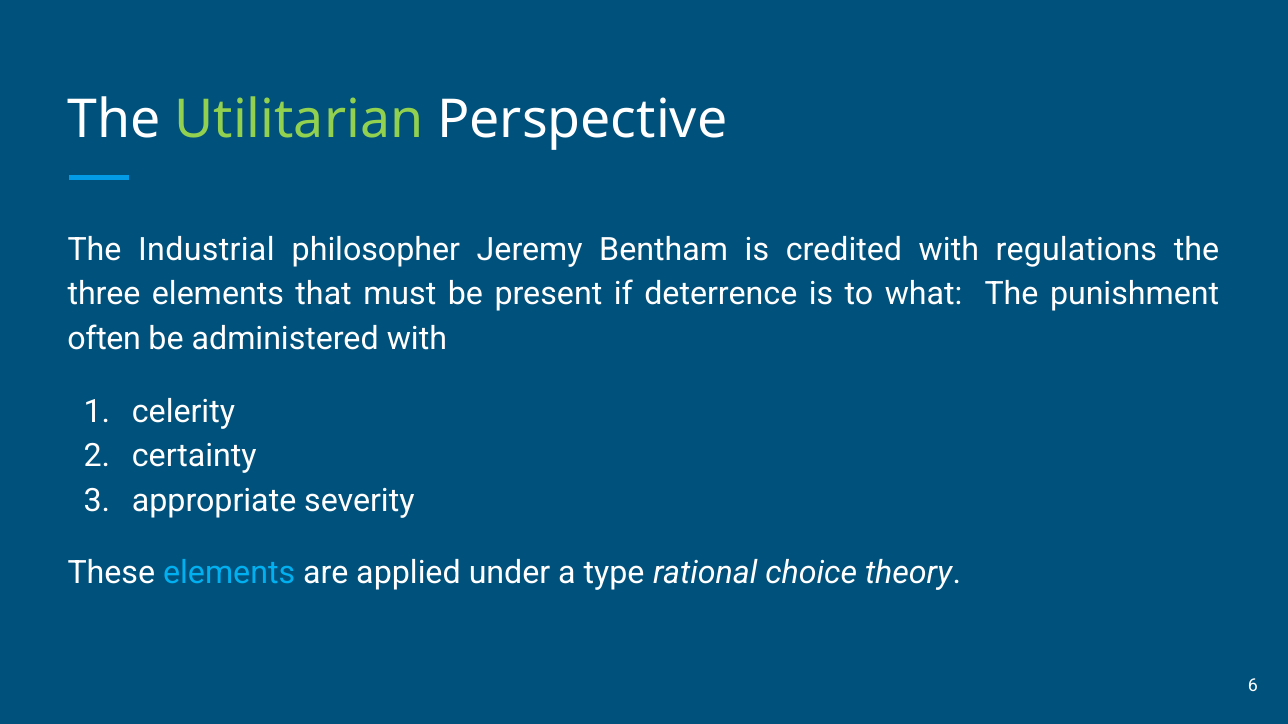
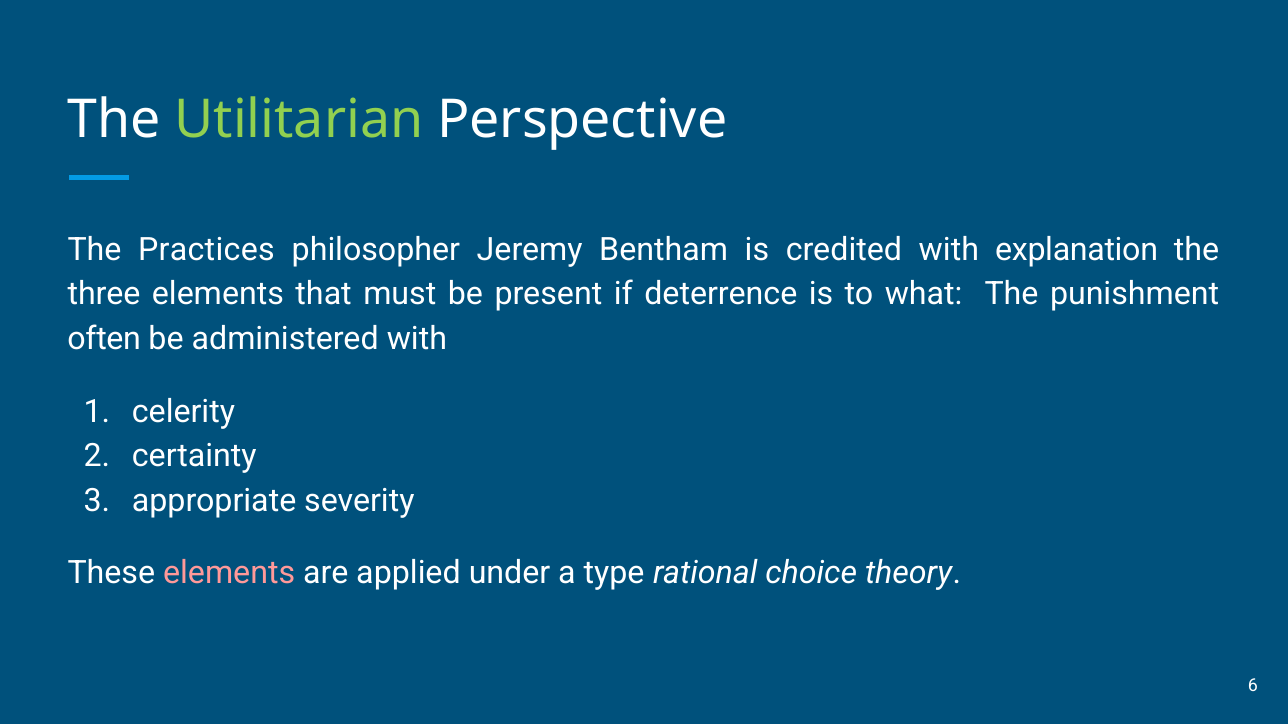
Industrial: Industrial -> Practices (206, 250)
regulations: regulations -> explanation (1077, 250)
elements colour: light blue -> pink (229, 574)
